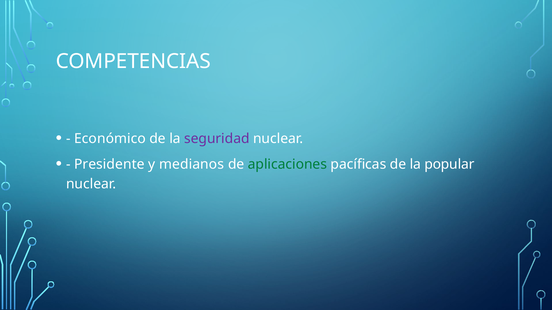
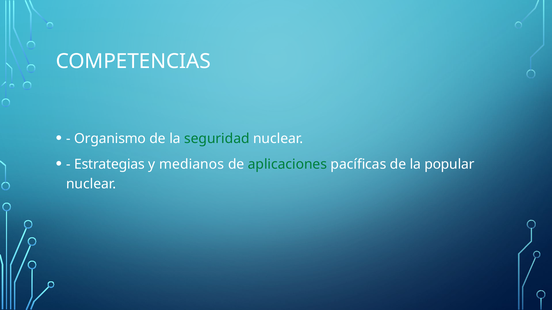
Económico: Económico -> Organismo (110, 139)
seguridad colour: purple -> green (217, 139)
Presidente: Presidente -> Estrategias (109, 164)
